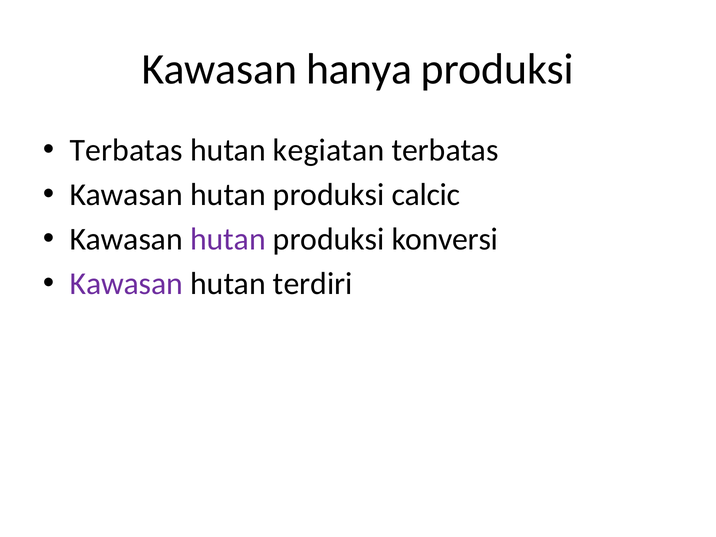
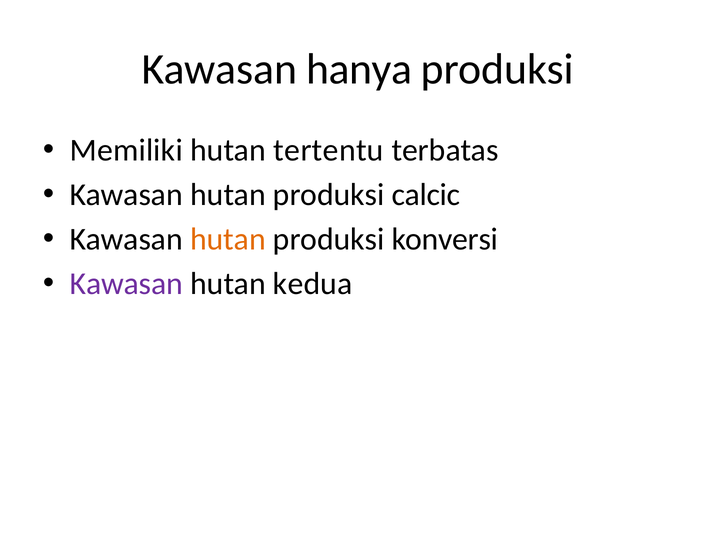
Terbatas: Terbatas -> Memiliki (126, 150)
kegiatan: kegiatan -> tertentu (329, 150)
hutan colour: purple -> orange (228, 239)
terdiri: terdiri -> kedua (313, 284)
